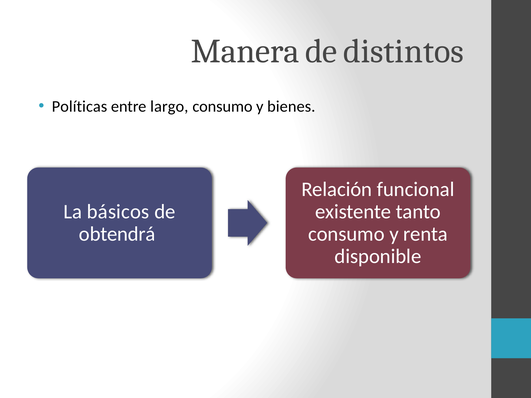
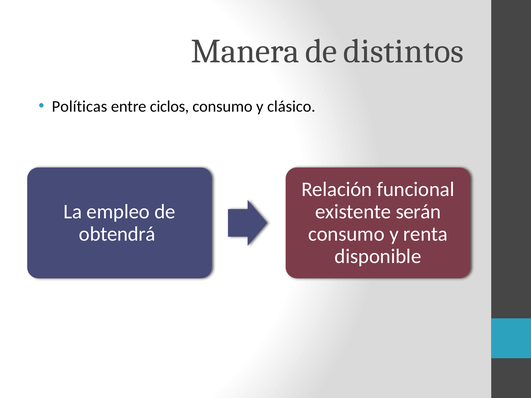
largo: largo -> ciclos (169, 106)
bienes: bienes -> clásico (291, 106)
básicos: básicos -> empleo (118, 212)
tanto: tanto -> serán (418, 212)
